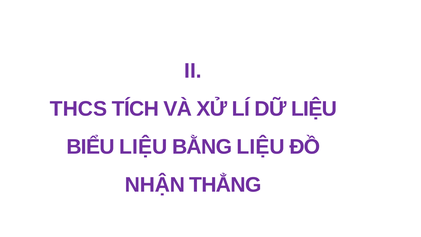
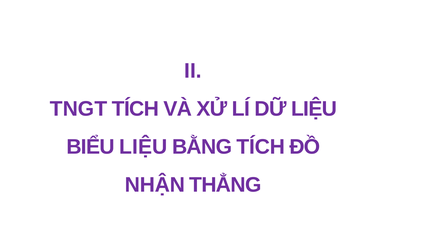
THCS: THCS -> TNGT (79, 109)
BẰNG LIỆU: LIỆU -> TÍCH (261, 147)
